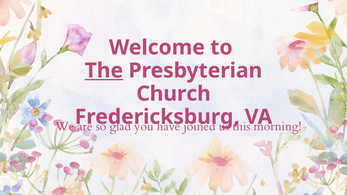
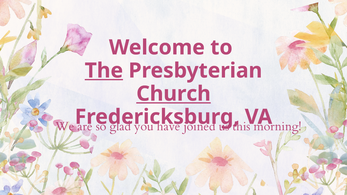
Church underline: none -> present (174, 94)
